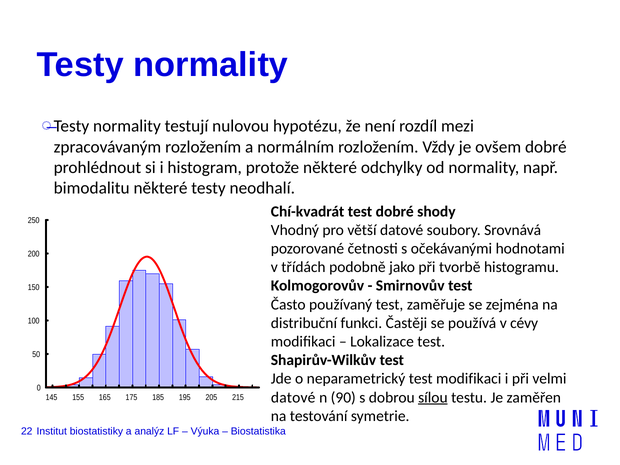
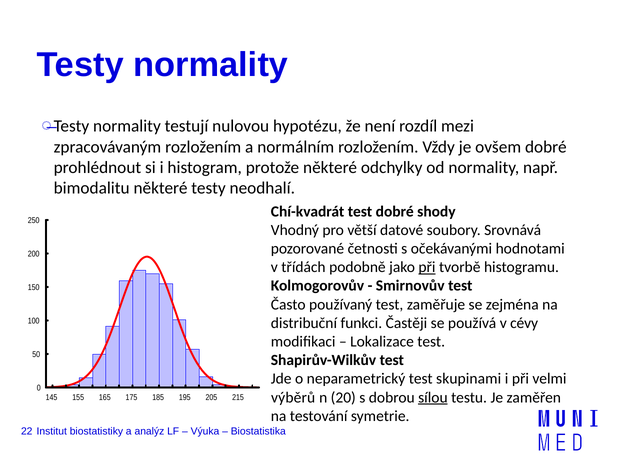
při underline: none -> present (427, 267)
test modifikaci: modifikaci -> skupinami (469, 379)
datové: datové -> výběrů (293, 397)
90: 90 -> 20 (343, 397)
